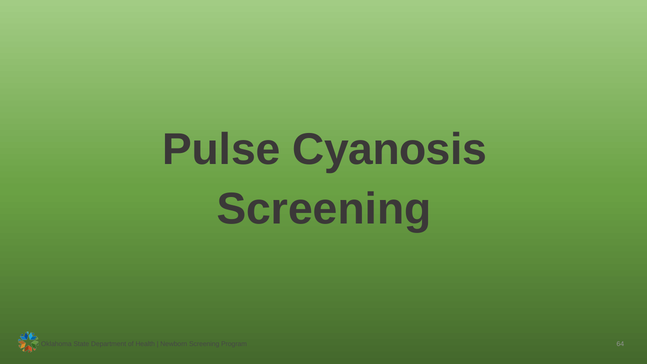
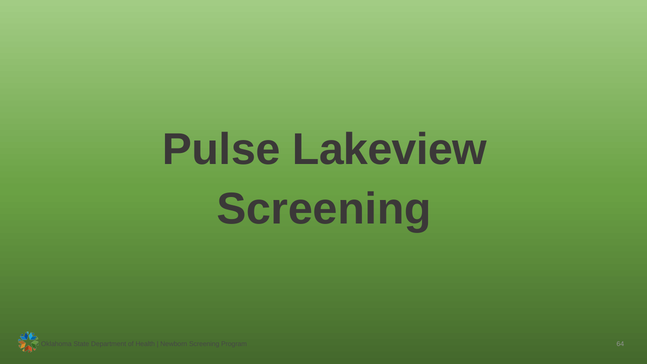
Cyanosis: Cyanosis -> Lakeview (390, 150)
